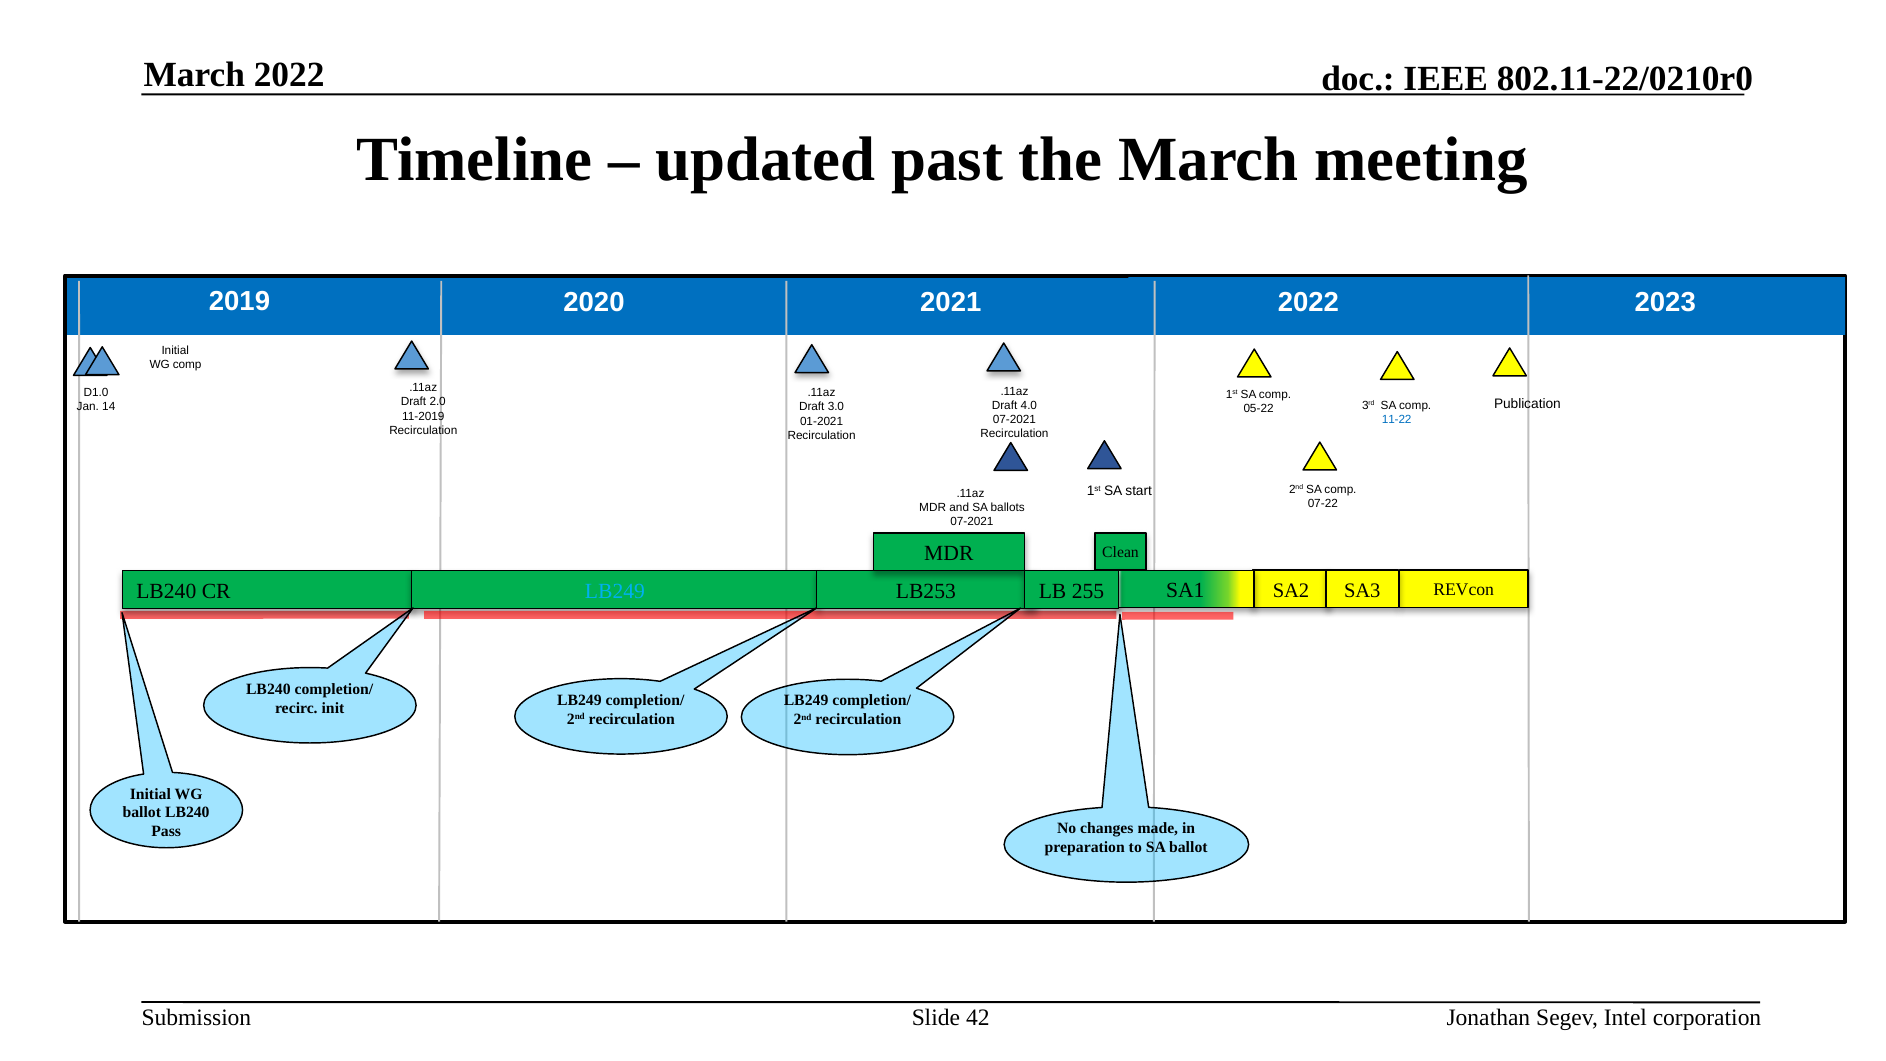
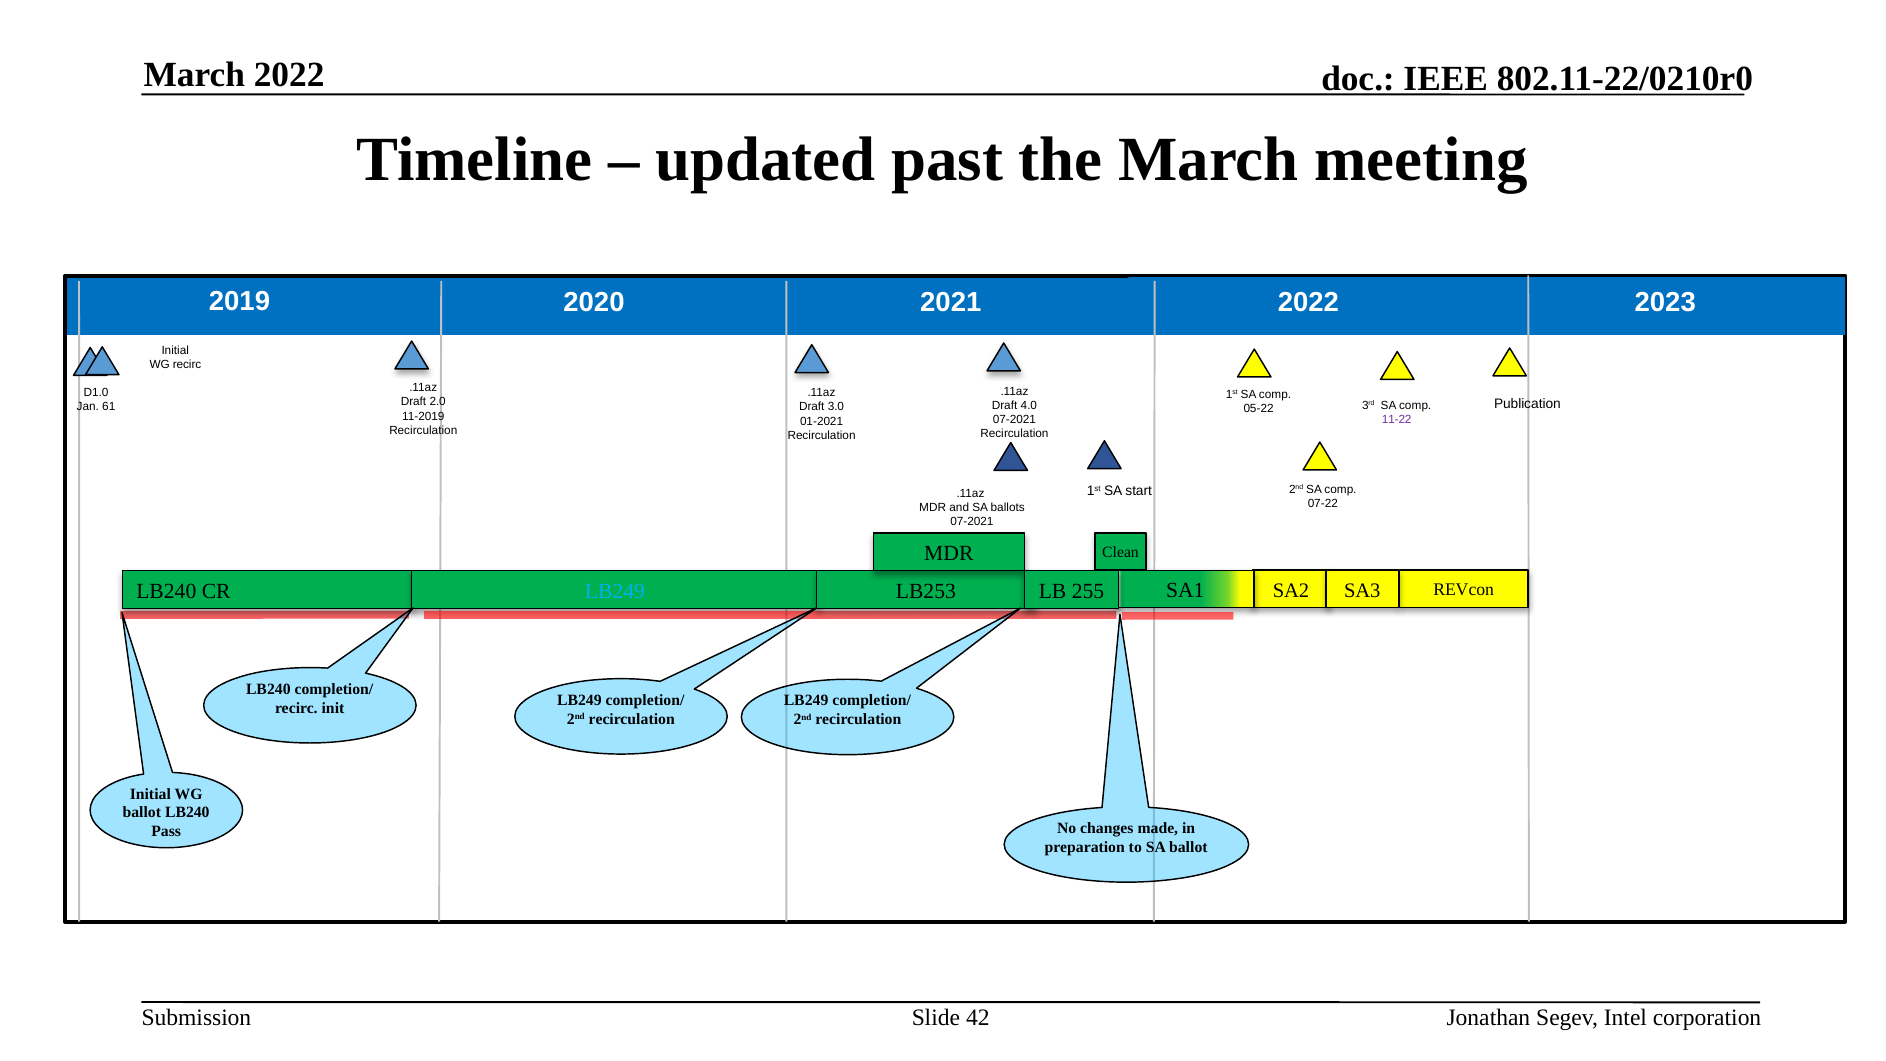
WG comp: comp -> recirc (187, 365)
14: 14 -> 61 (109, 407)
11-22 colour: blue -> purple (1397, 419)
